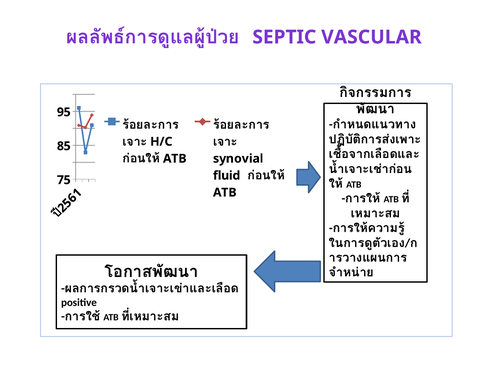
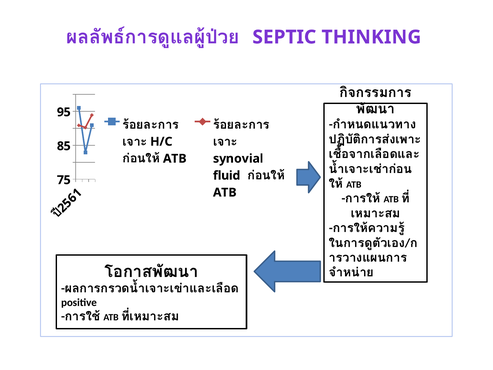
VASCULAR: VASCULAR -> THINKING (371, 37)
